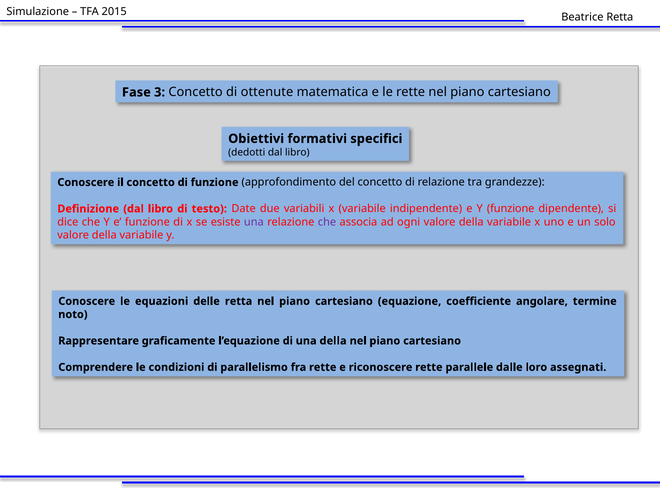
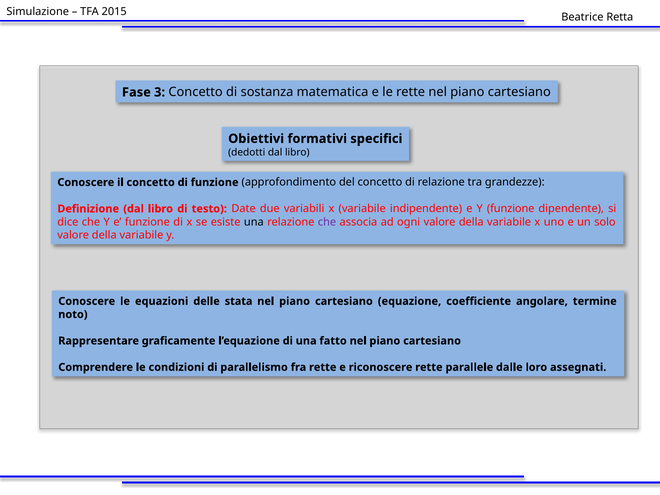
ottenute: ottenute -> sostanza (267, 92)
una colour: purple -> black (254, 222)
delle retta: retta -> stata (239, 301)
una della: della -> fatto (333, 341)
